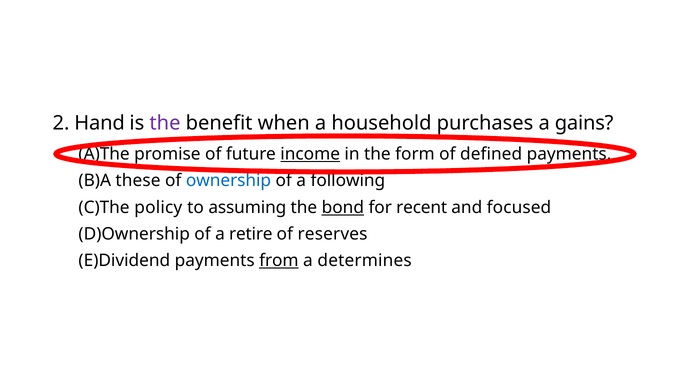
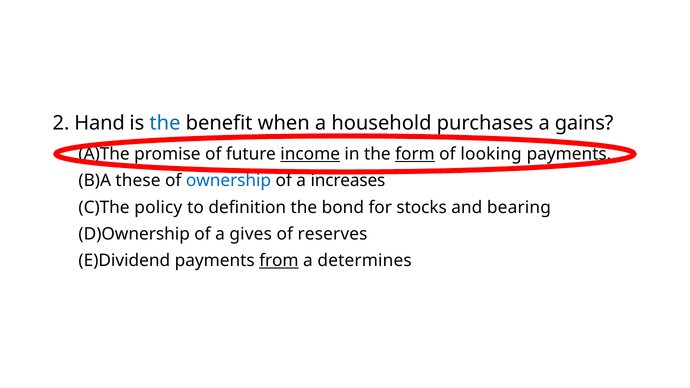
the colour: purple -> blue (165, 123)
form underline: none -> present (415, 154)
defined: defined -> looking (491, 154)
following: following -> increases (348, 181)
assuming: assuming -> definition (247, 207)
bond underline: present -> none (343, 207)
recent: recent -> stocks (422, 207)
focused: focused -> bearing (519, 207)
retire: retire -> gives (251, 234)
